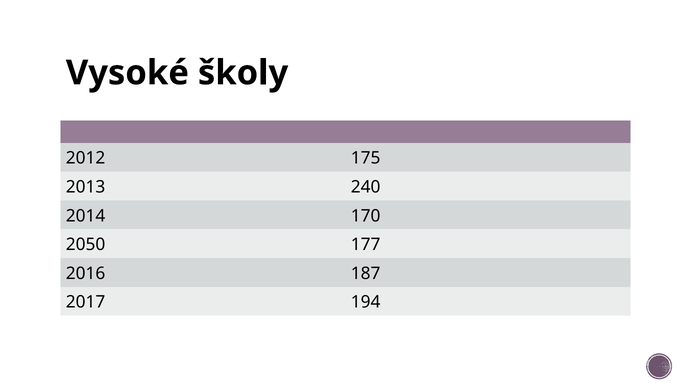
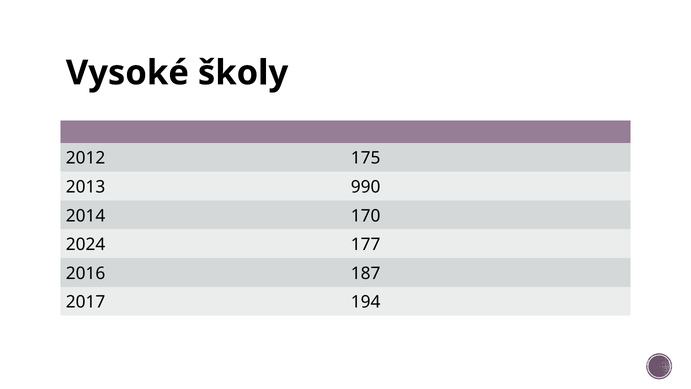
240: 240 -> 990 (366, 187)
2050: 2050 -> 2024 (86, 244)
